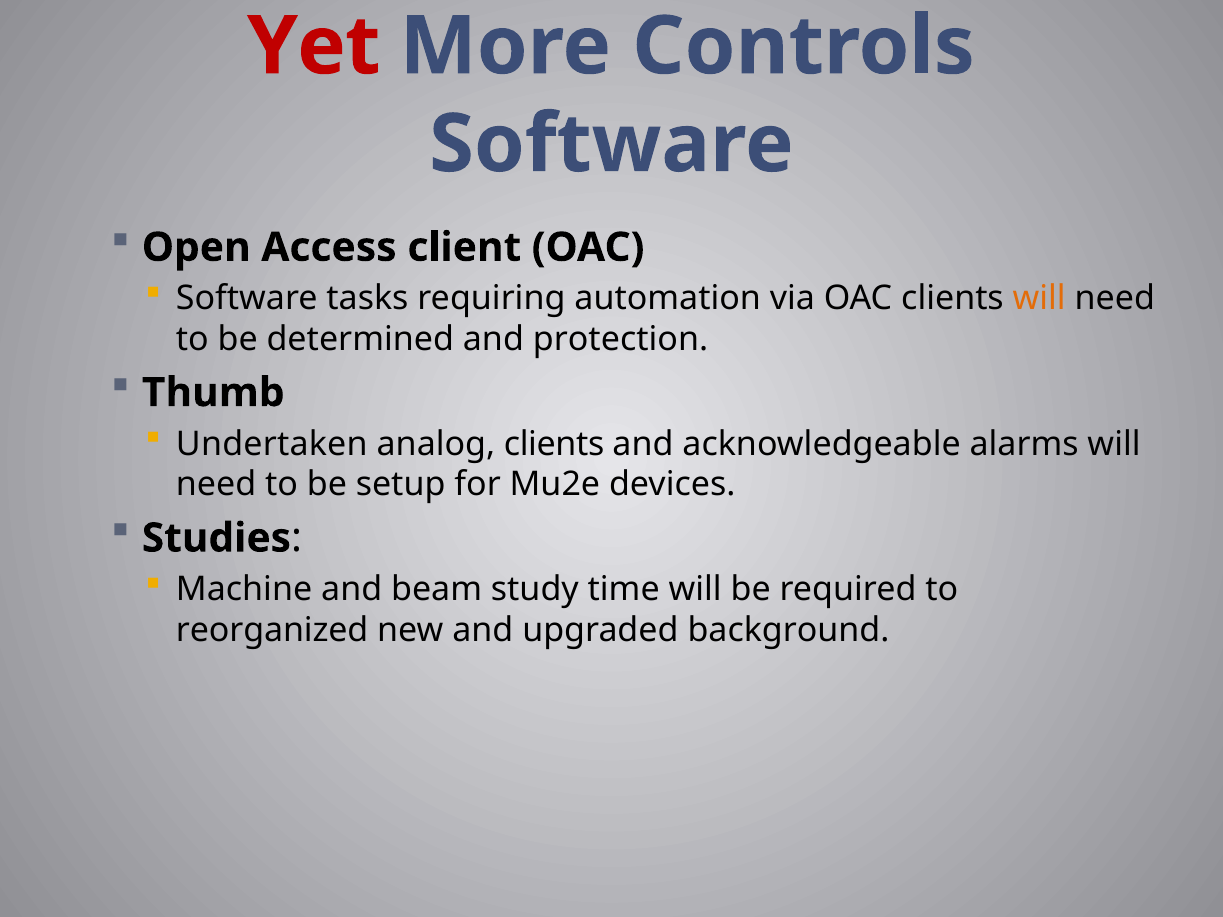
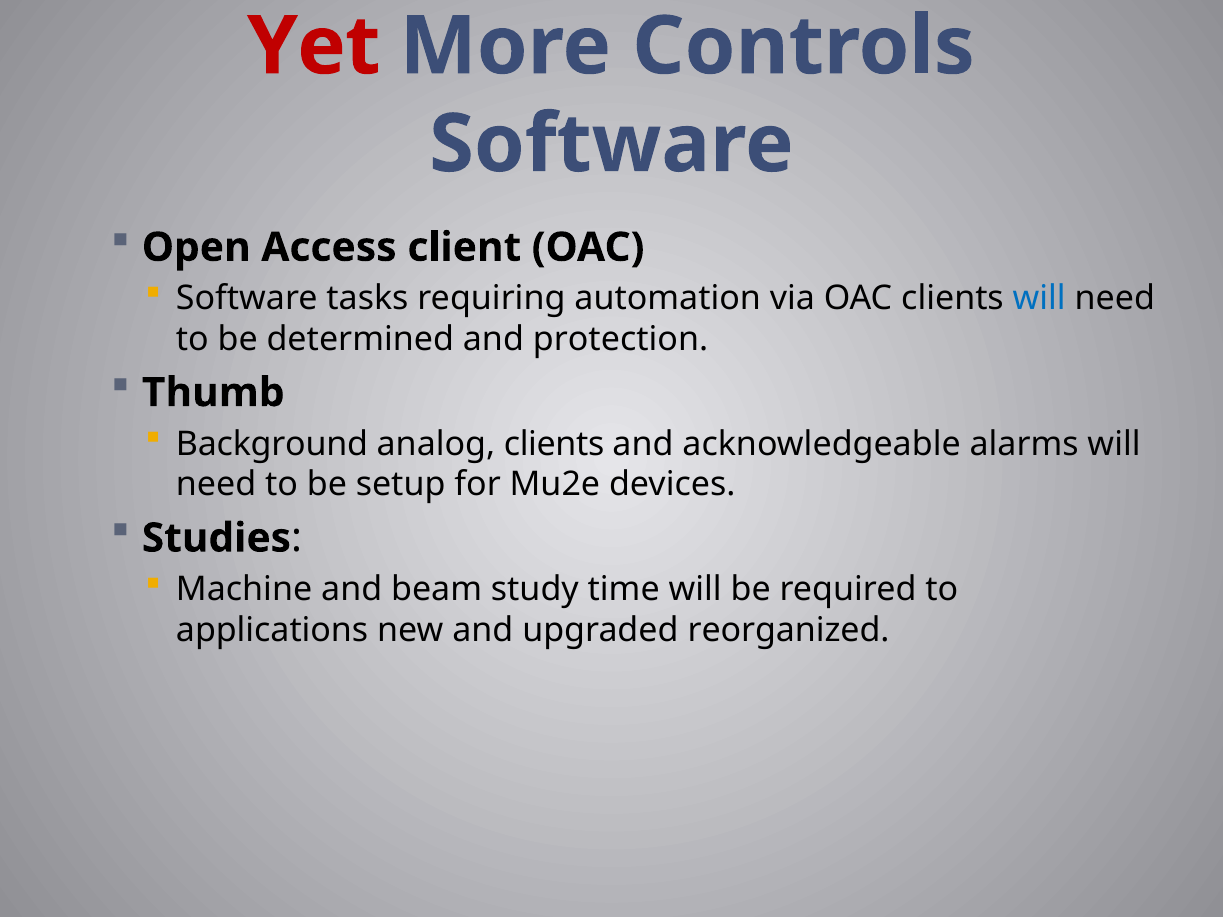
will colour: orange -> blue (1039, 299)
Undertaken: Undertaken -> Background (272, 444)
reorganized: reorganized -> applications (272, 630)
background: background -> reorganized (789, 630)
